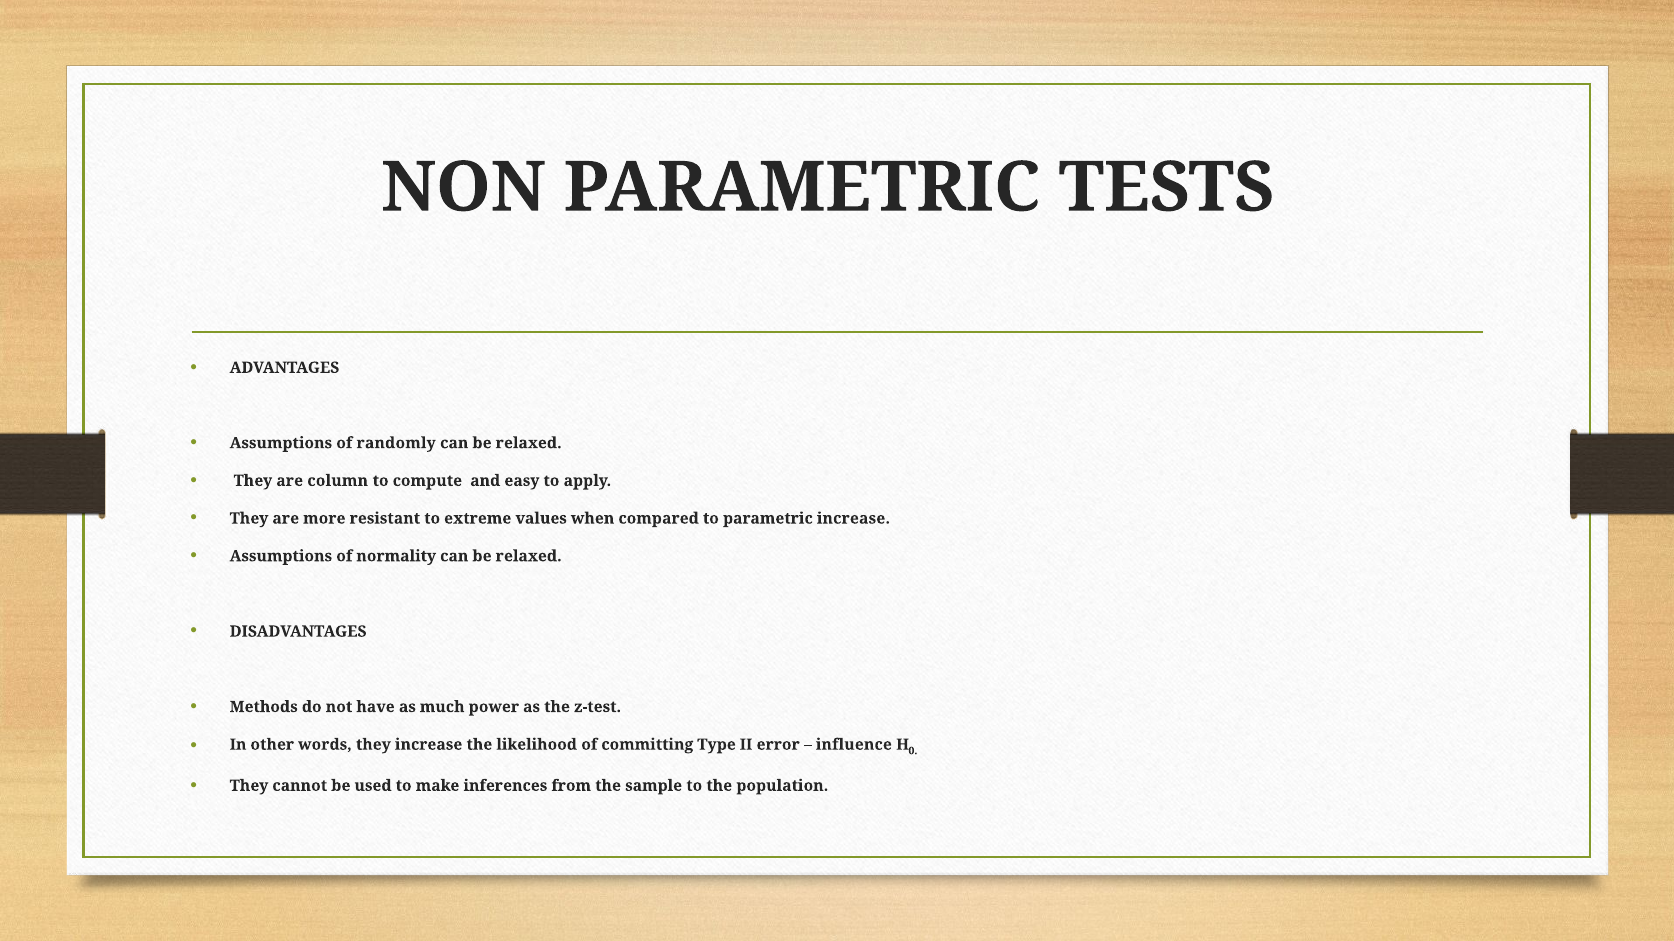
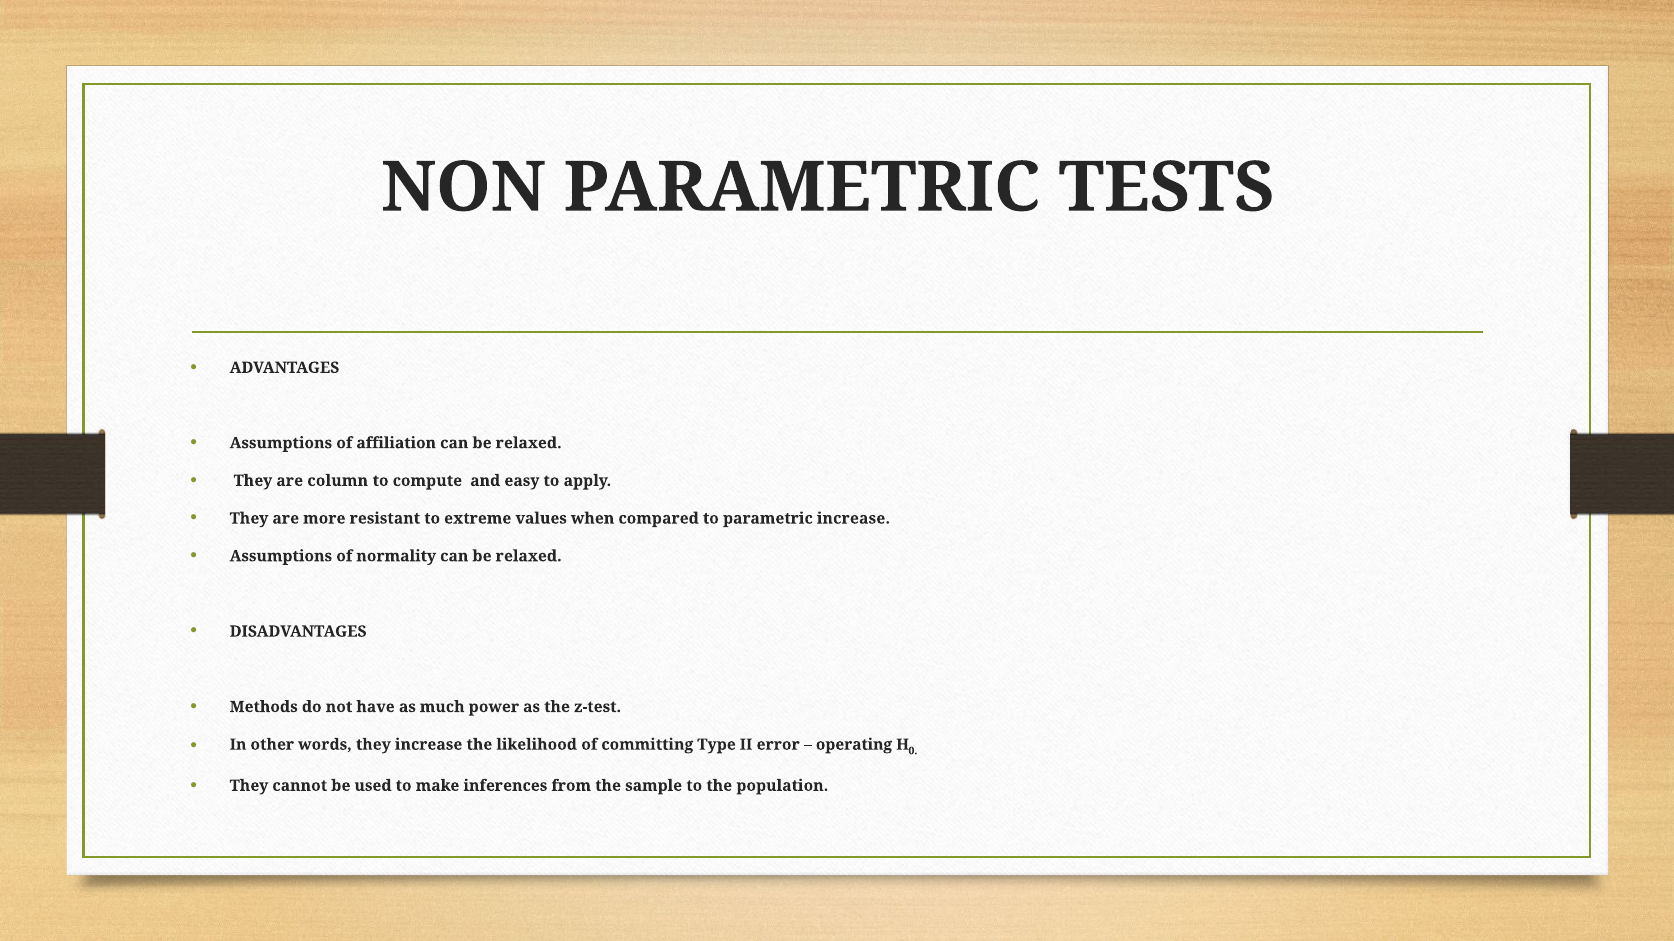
randomly: randomly -> affiliation (396, 443)
influence: influence -> operating (854, 745)
